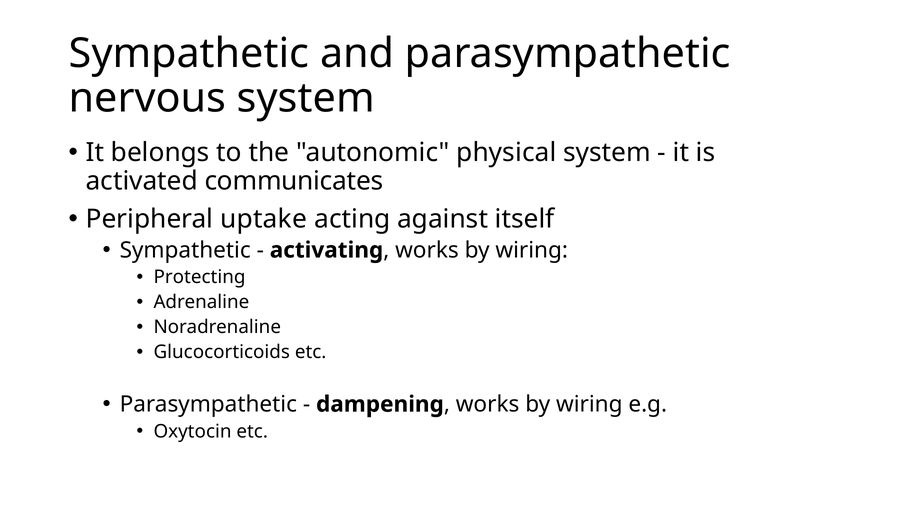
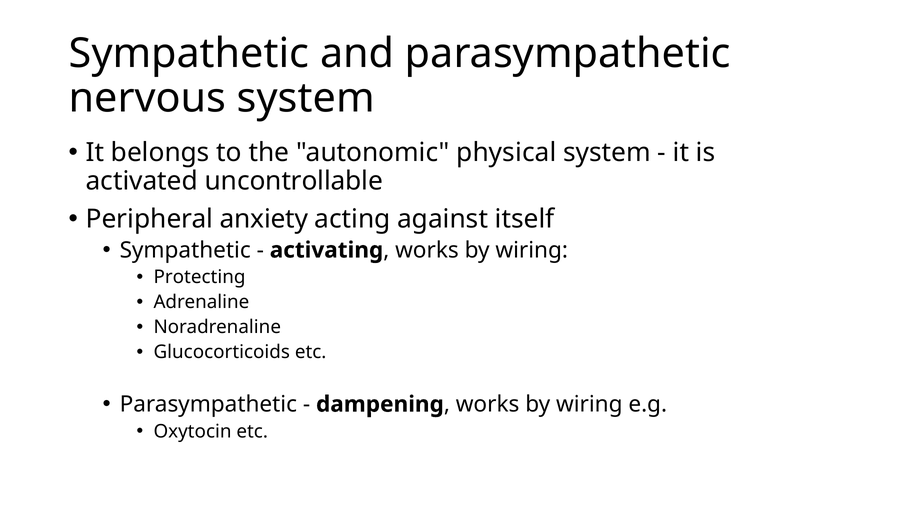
communicates: communicates -> uncontrollable (294, 181)
uptake: uptake -> anxiety (264, 219)
